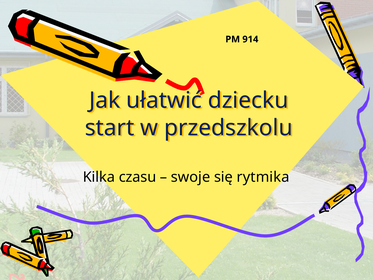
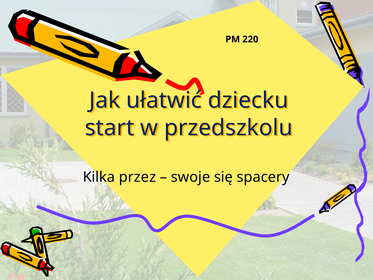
914: 914 -> 220 (250, 39)
czasu: czasu -> przez (137, 177)
rytmika: rytmika -> spacery (263, 177)
